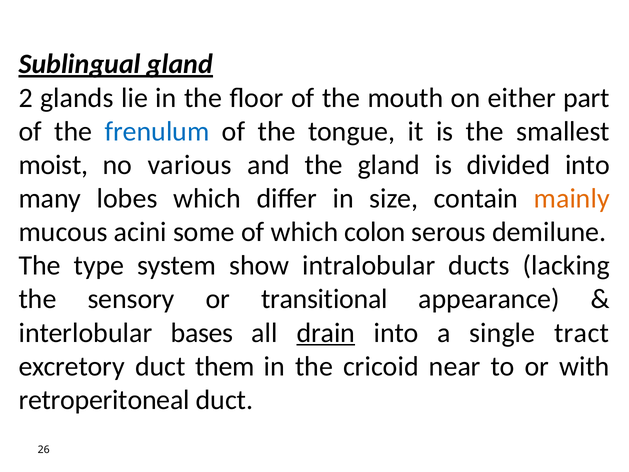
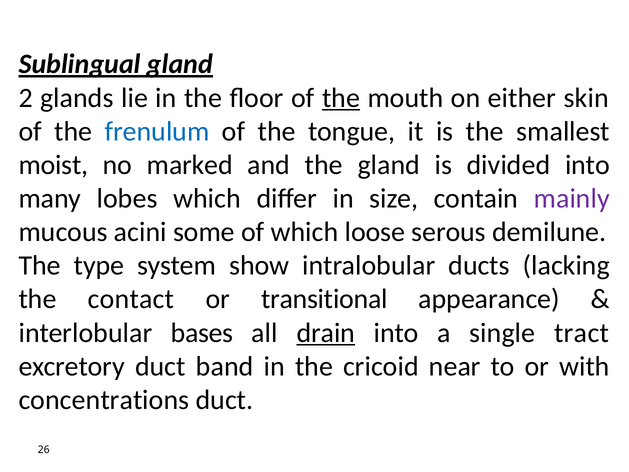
the underline: none -> present (341, 98)
part: part -> skin (586, 98)
various: various -> marked (190, 165)
mainly colour: orange -> purple (572, 198)
colon: colon -> loose (375, 232)
sensory: sensory -> contact (131, 299)
them: them -> band (225, 366)
retroperitoneal: retroperitoneal -> concentrations (104, 400)
